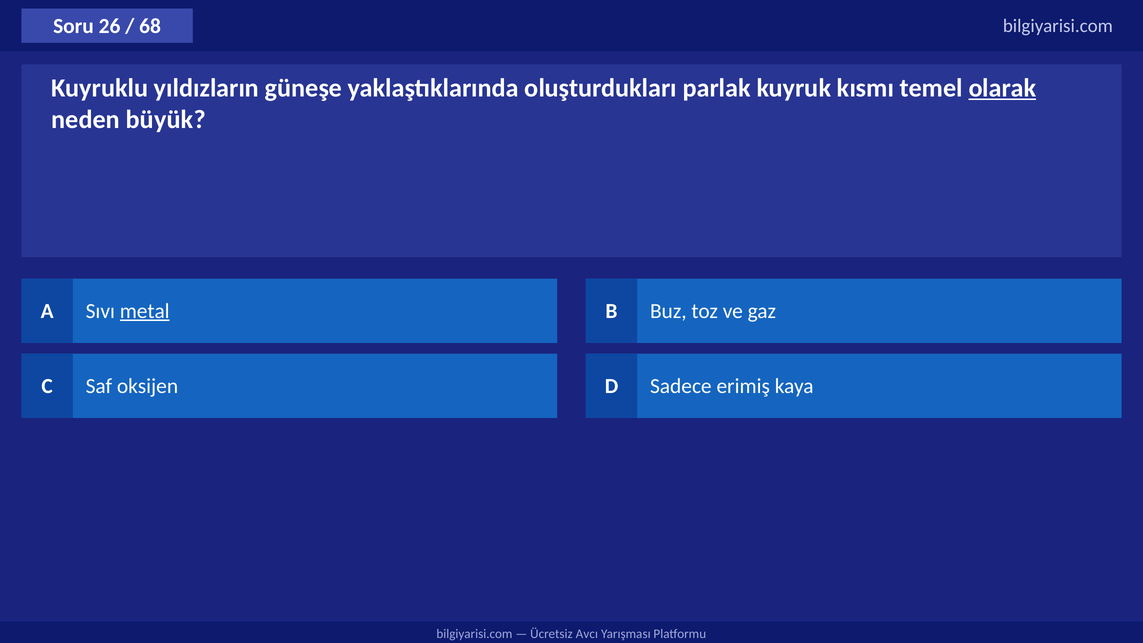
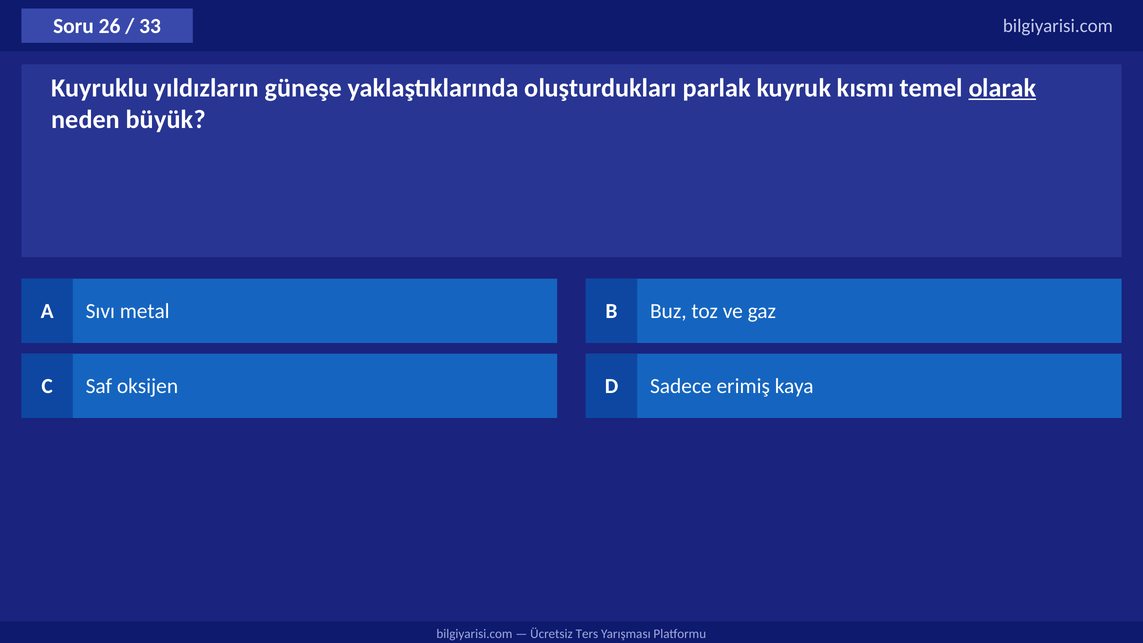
68: 68 -> 33 (150, 26)
metal underline: present -> none (145, 311)
Avcı: Avcı -> Ters (587, 634)
